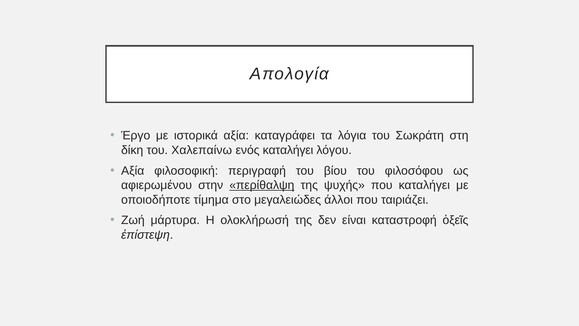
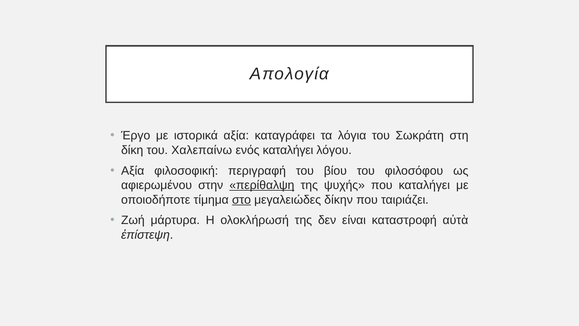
στο underline: none -> present (241, 199)
άλλοι: άλλοι -> δίκην (339, 199)
ὀξεῖς: ὀξεῖς -> αὐτὰ (455, 220)
